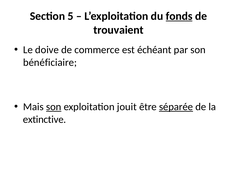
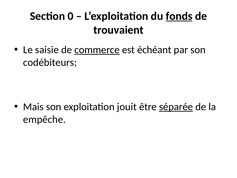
5: 5 -> 0 (71, 16)
doive: doive -> saisie (47, 50)
commerce underline: none -> present (97, 50)
bénéficiaire: bénéficiaire -> codébiteurs (50, 62)
son underline: present -> none (54, 107)
extinctive: extinctive -> empêche (44, 119)
